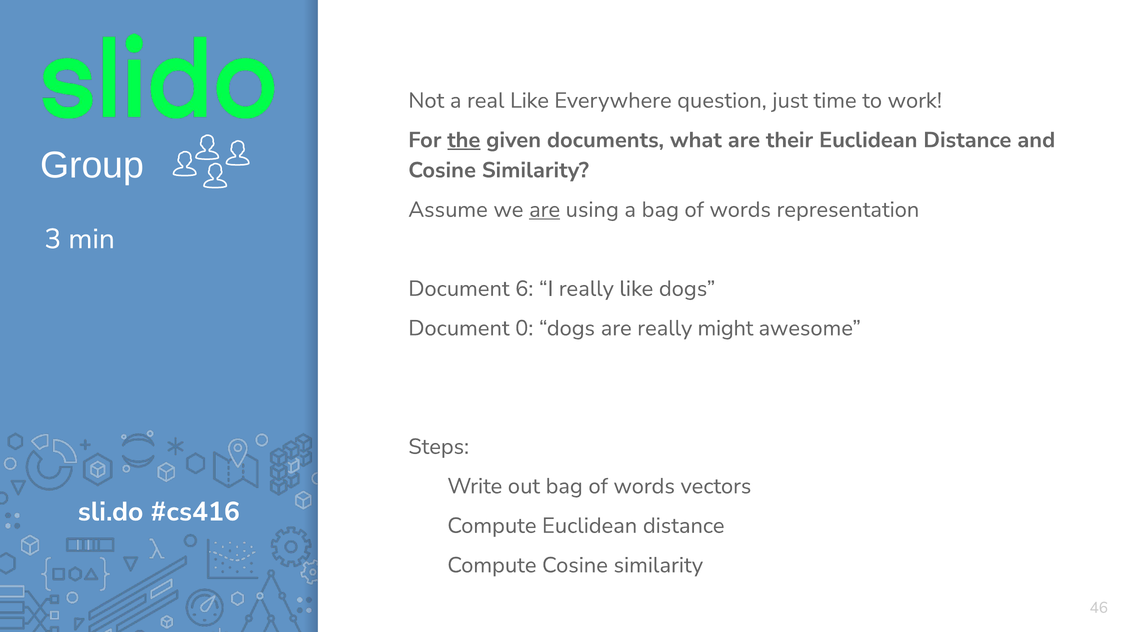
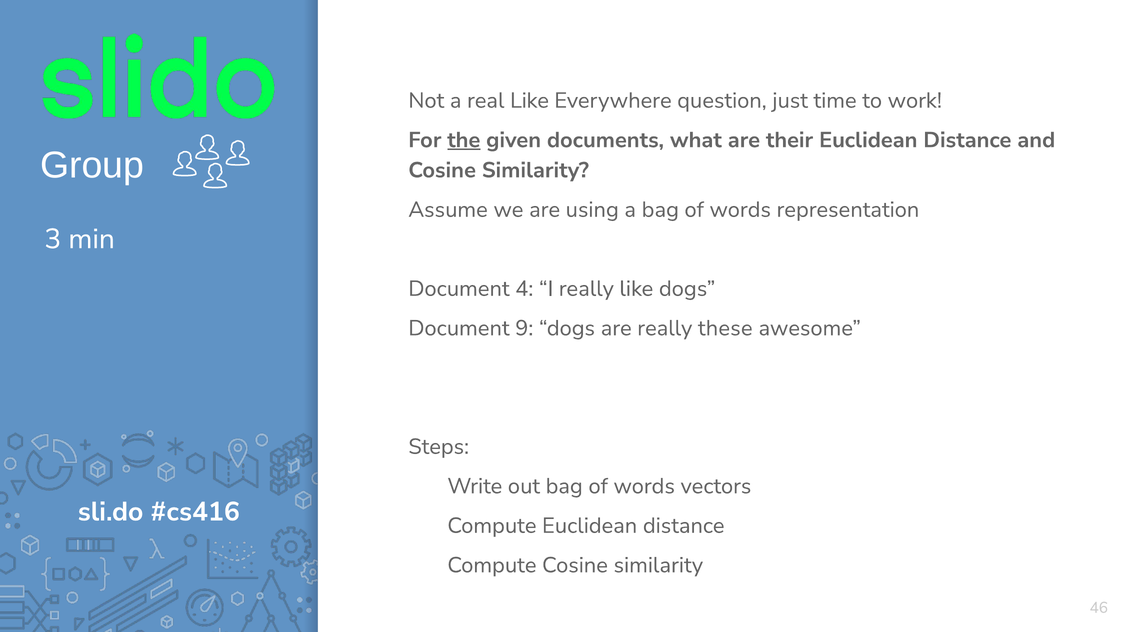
are underline: present -> none (545, 210)
6: 6 -> 4 (524, 289)
0: 0 -> 9 (524, 328)
might: might -> these (725, 328)
